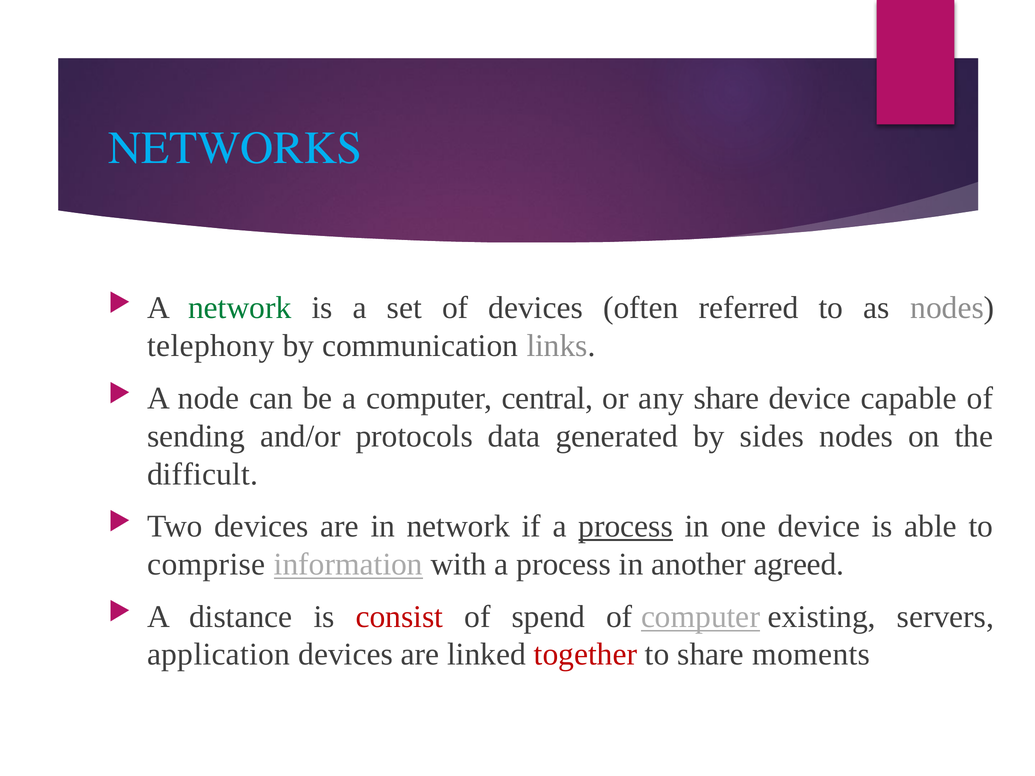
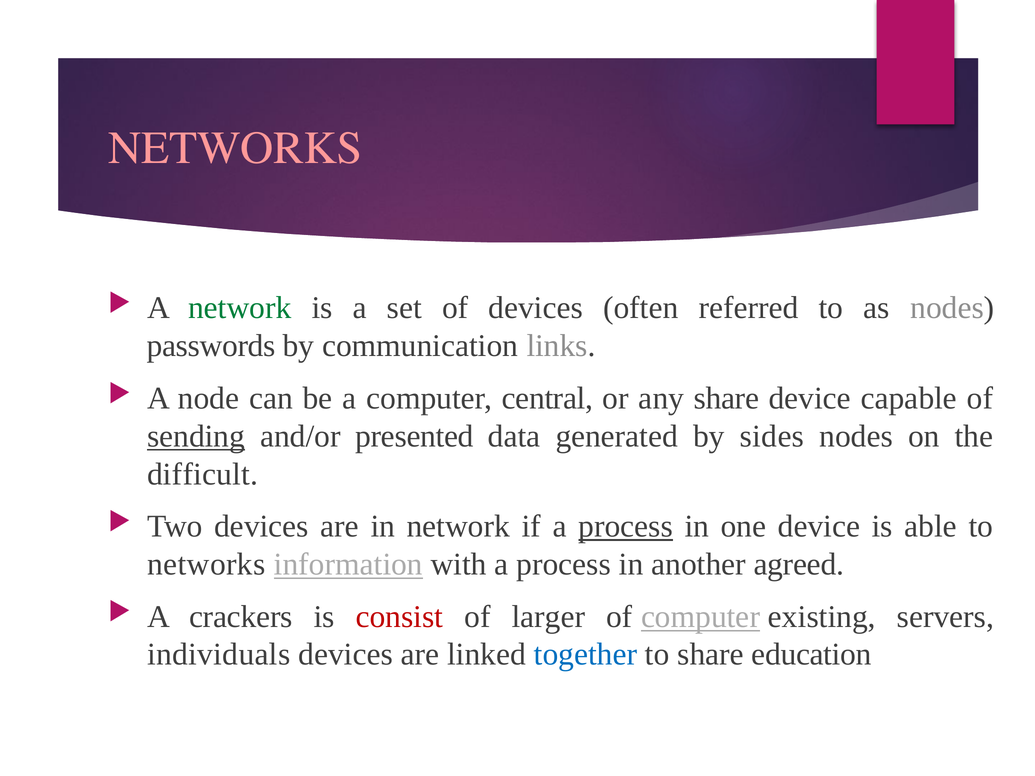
NETWORKS colour: light blue -> pink (235, 148)
telephony: telephony -> passwords (211, 346)
sending underline: none -> present (196, 436)
protocols: protocols -> presented (414, 436)
comprise: comprise -> networks (206, 564)
distance: distance -> crackers (241, 617)
spend: spend -> larger (548, 617)
application: application -> individuals (219, 655)
together colour: red -> blue (586, 655)
moments: moments -> education (812, 655)
